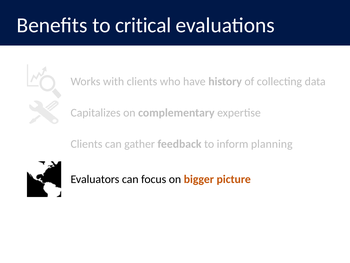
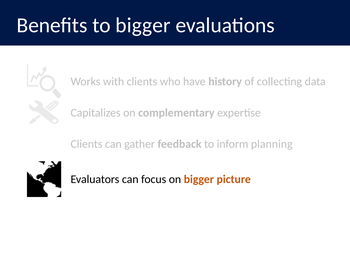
to critical: critical -> bigger (143, 25)
